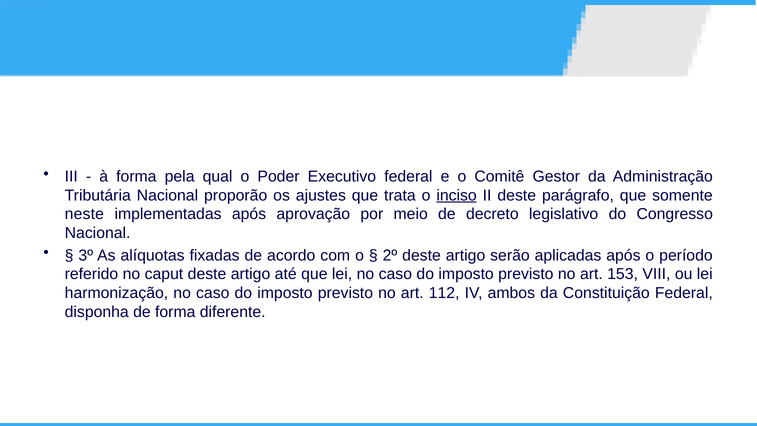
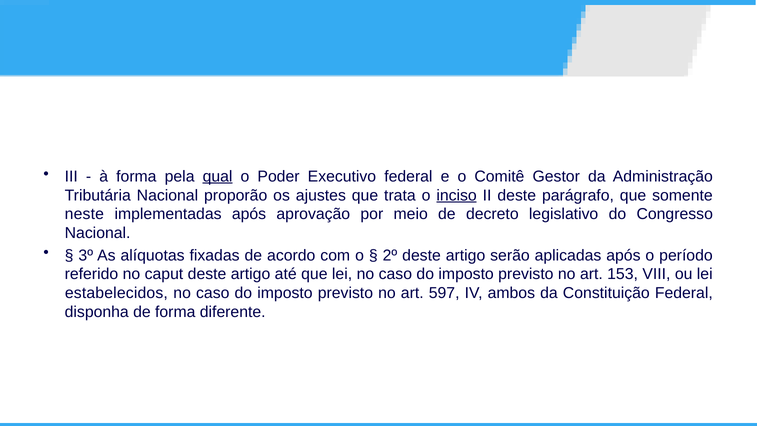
qual underline: none -> present (218, 176)
harmonização: harmonização -> estabelecidos (116, 293)
112: 112 -> 597 (444, 293)
